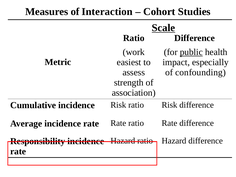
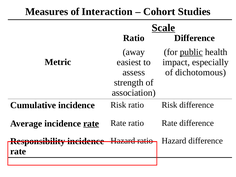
work: work -> away (134, 52)
confounding: confounding -> dichotomous (201, 72)
rate underline: none -> present (91, 124)
